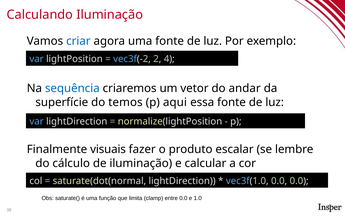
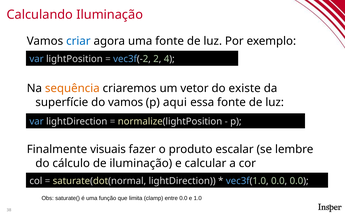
sequência colour: blue -> orange (72, 88)
andar: andar -> existe (245, 88)
do temos: temos -> vamos (126, 102)
